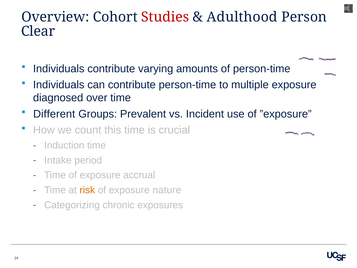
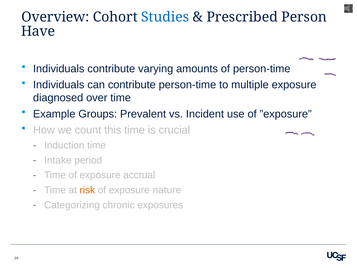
Studies colour: red -> blue (165, 17)
Adulthood: Adulthood -> Prescribed (242, 17)
Clear: Clear -> Have (38, 31)
Different: Different -> Example (54, 114)
